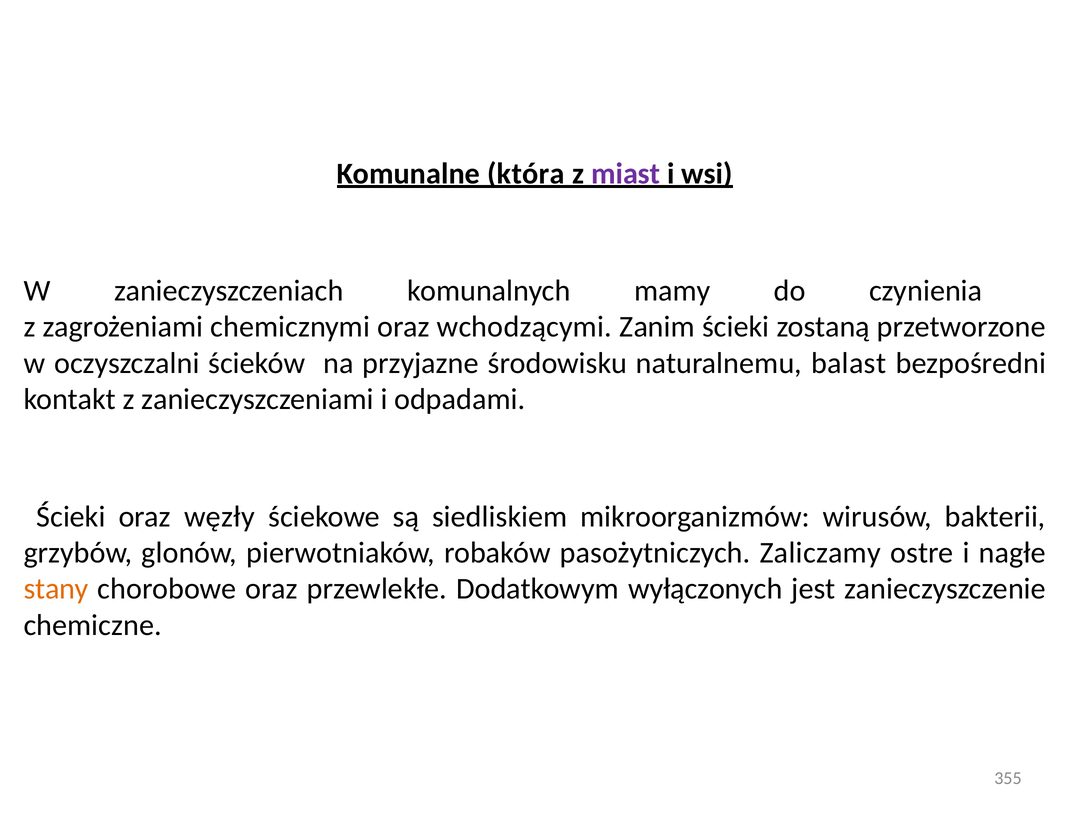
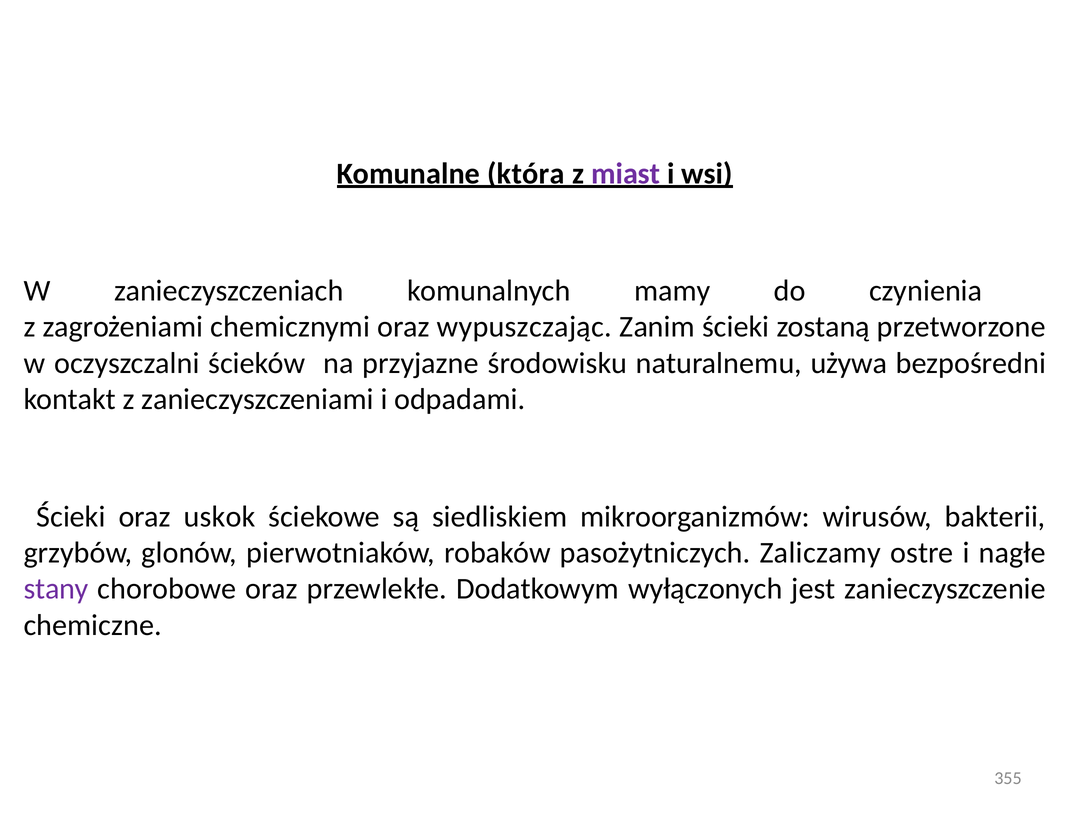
wchodzącymi: wchodzącymi -> wypuszczając (524, 327)
balast: balast -> używa (849, 363)
węzły: węzły -> uskok (220, 517)
stany colour: orange -> purple (56, 589)
